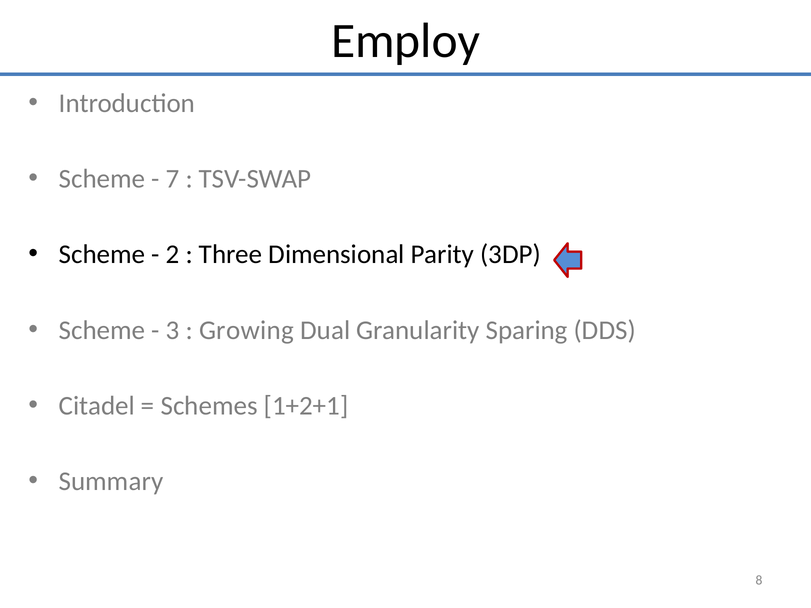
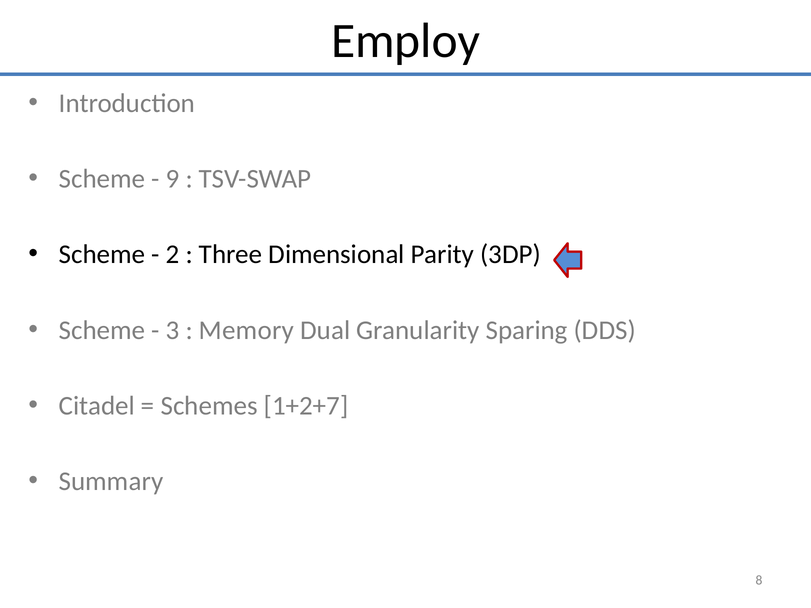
7: 7 -> 9 (173, 179)
Growing: Growing -> Memory (246, 330)
1+2+1: 1+2+1 -> 1+2+7 (306, 406)
